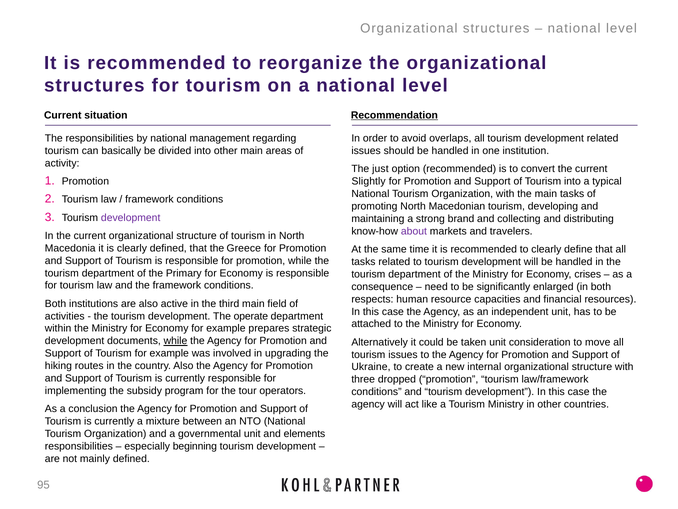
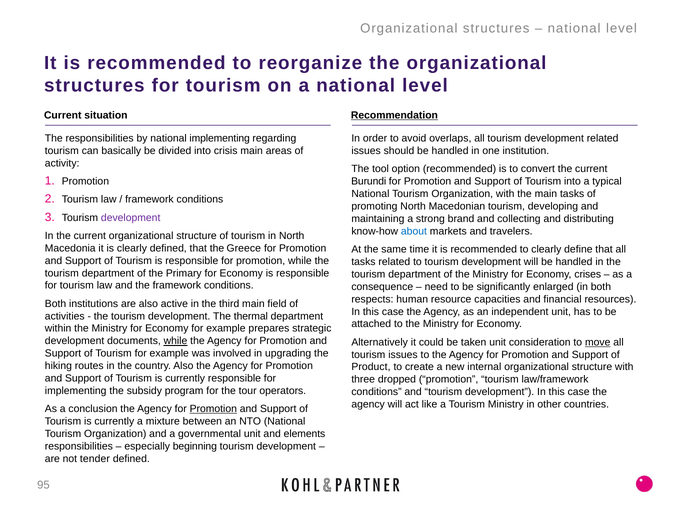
national management: management -> implementing (220, 138)
into other: other -> crisis (226, 151)
just: just -> tool (380, 169)
Slightly: Slightly -> Burundi (369, 181)
about colour: purple -> blue (414, 231)
operate: operate -> thermal (251, 316)
move underline: none -> present (598, 342)
Ukraine: Ukraine -> Product (371, 367)
Promotion underline: none -> present (213, 409)
mainly: mainly -> tender (95, 458)
